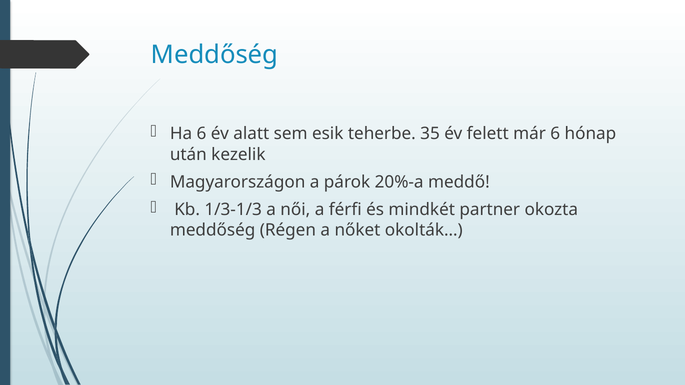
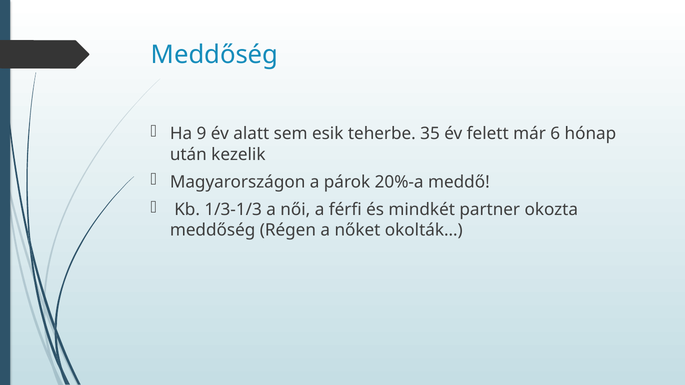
Ha 6: 6 -> 9 (202, 134)
